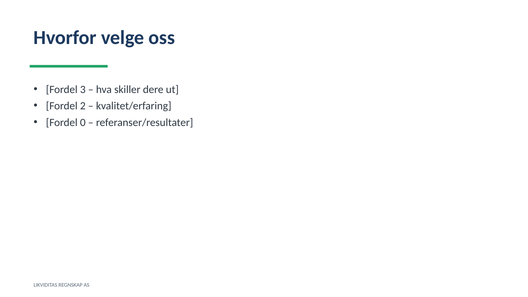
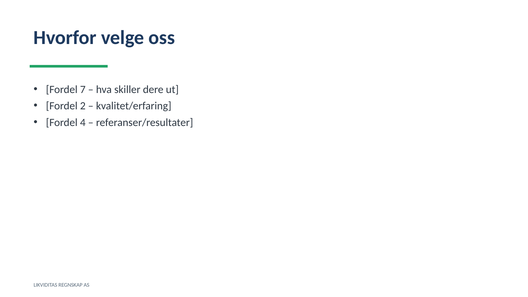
3: 3 -> 7 (83, 89)
0: 0 -> 4 (83, 122)
